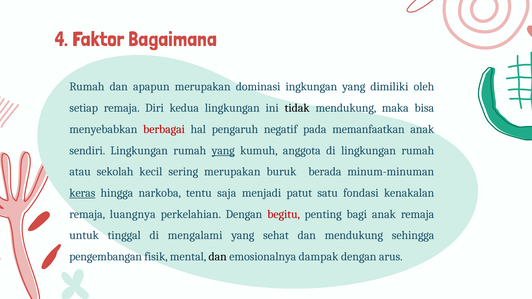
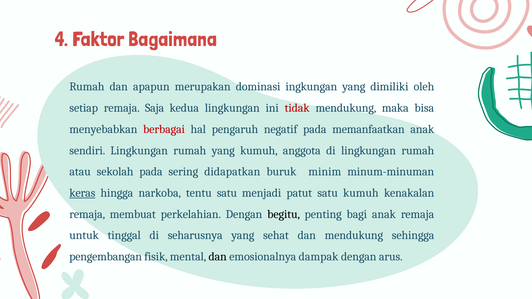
Diri: Diri -> Saja (155, 108)
tidak colour: black -> red (297, 108)
yang underline: present -> none (223, 151)
sekolah kecil: kecil -> pada (151, 172)
sering merupakan: merupakan -> didapatkan (232, 172)
berada: berada -> minim (325, 172)
tentu saja: saja -> satu (227, 193)
satu fondasi: fondasi -> kumuh (361, 193)
luangnya: luangnya -> membuat (133, 214)
begitu colour: red -> black (284, 214)
mengalami: mengalami -> seharusnya (195, 236)
